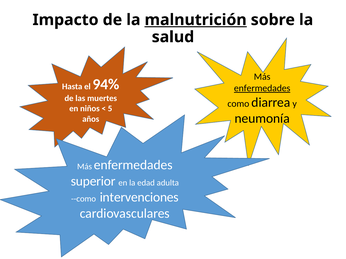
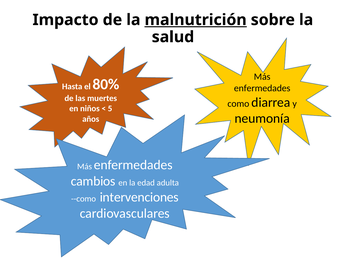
94%: 94% -> 80% (106, 84)
enfermedades underline: present -> none (262, 88)
superior: superior -> cambios (93, 181)
